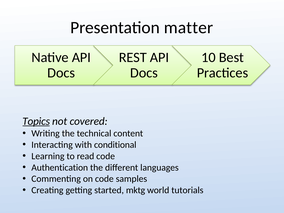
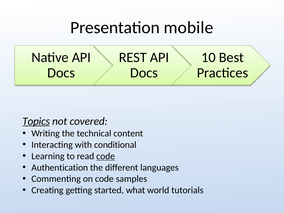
matter: matter -> mobile (189, 27)
code underline: none -> present (106, 156)
mktg: mktg -> what (136, 190)
